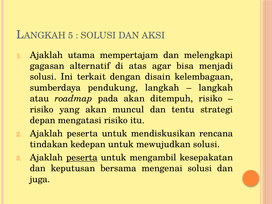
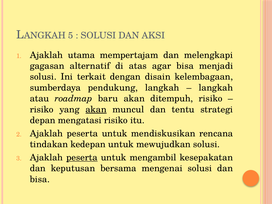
pada: pada -> baru (108, 99)
akan underline: none -> present (96, 109)
juga: juga -> bisa (40, 179)
